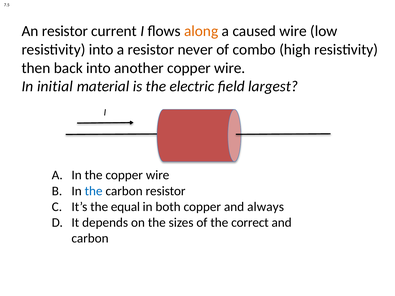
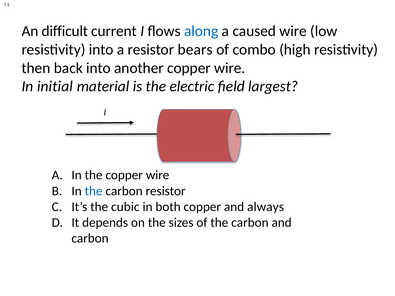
An resistor: resistor -> difficult (65, 31)
along colour: orange -> blue (201, 31)
never: never -> bears (195, 50)
equal: equal -> cubic (125, 207)
of the correct: correct -> carbon (250, 223)
